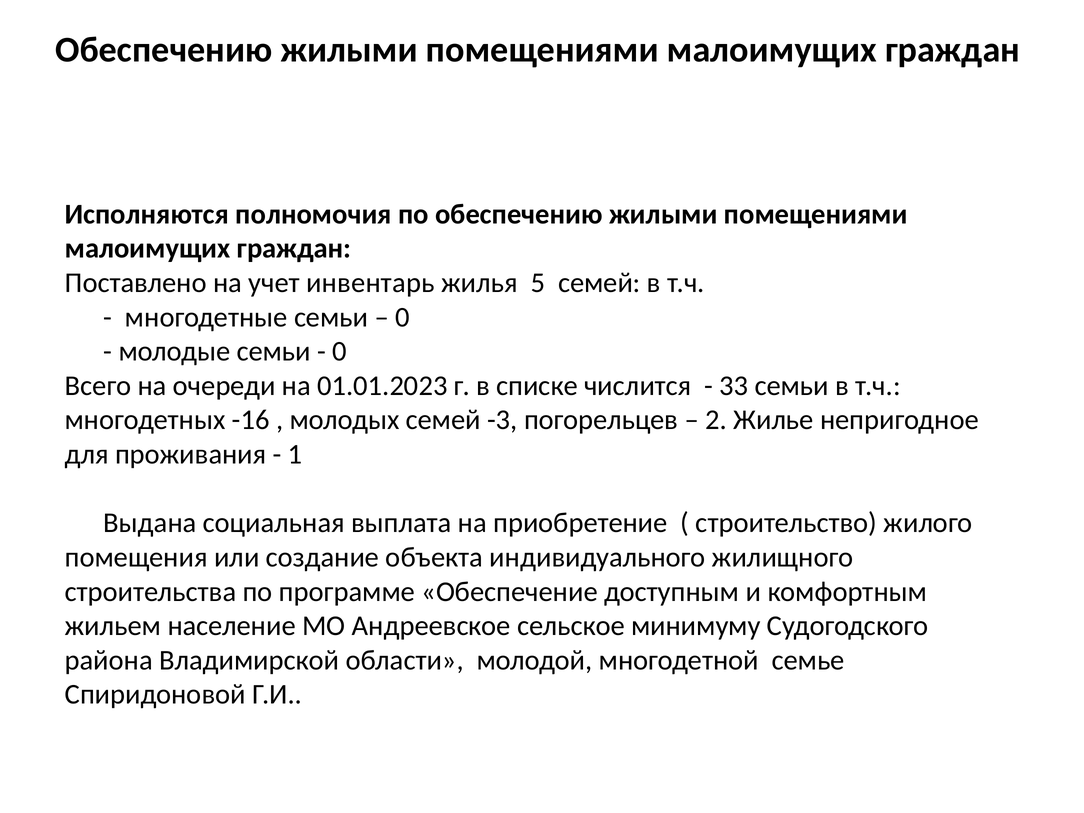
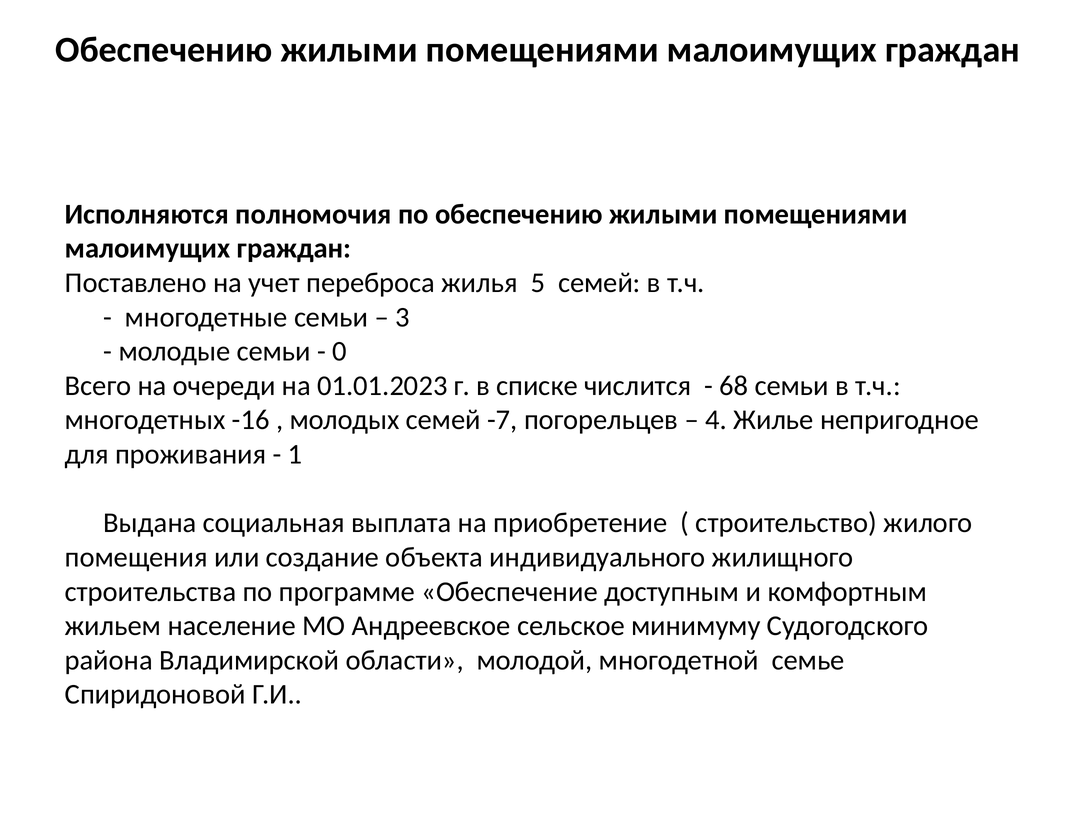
инвентарь: инвентарь -> переброса (371, 283)
0: 0 -> 3 (403, 317)
33: 33 -> 68 (734, 386)
-3: -3 -> -7 (502, 420)
2: 2 -> 4 (716, 420)
